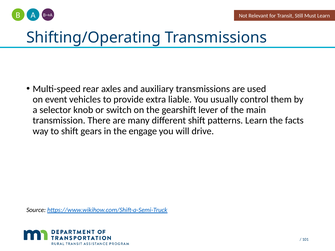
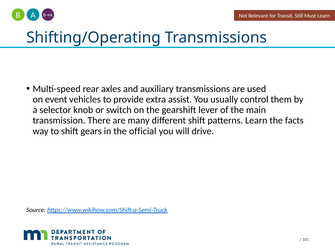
liable: liable -> assist (180, 100)
engage: engage -> official (143, 131)
